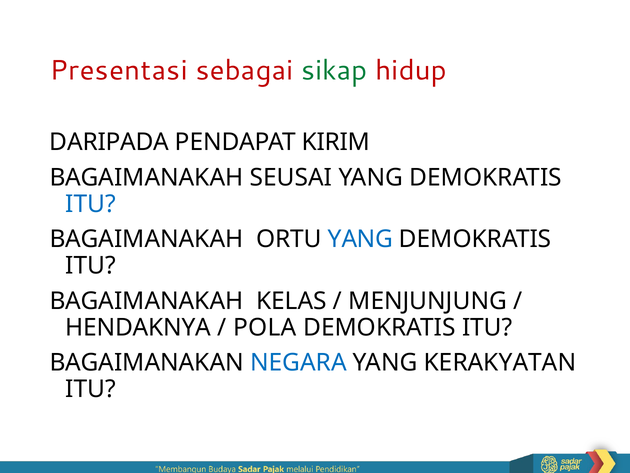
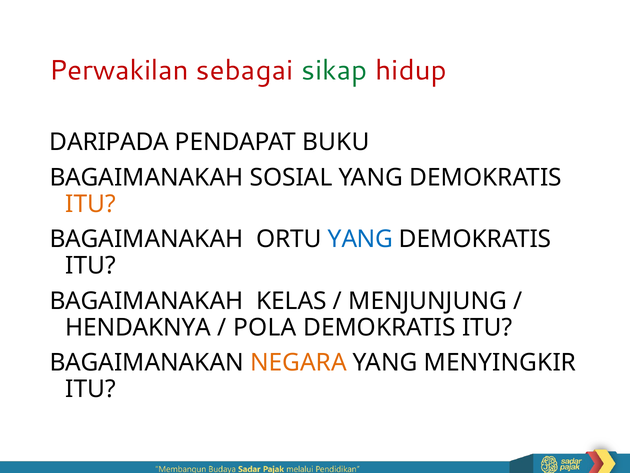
Presentasi: Presentasi -> Perwakilan (119, 71)
KIRIM: KIRIM -> BUKU (336, 142)
SEUSAI: SEUSAI -> SOSIAL (291, 177)
ITU colour: blue -> orange (91, 204)
NEGARA colour: blue -> orange (298, 362)
KERAKYATAN: KERAKYATAN -> MENYINGKIR (500, 362)
